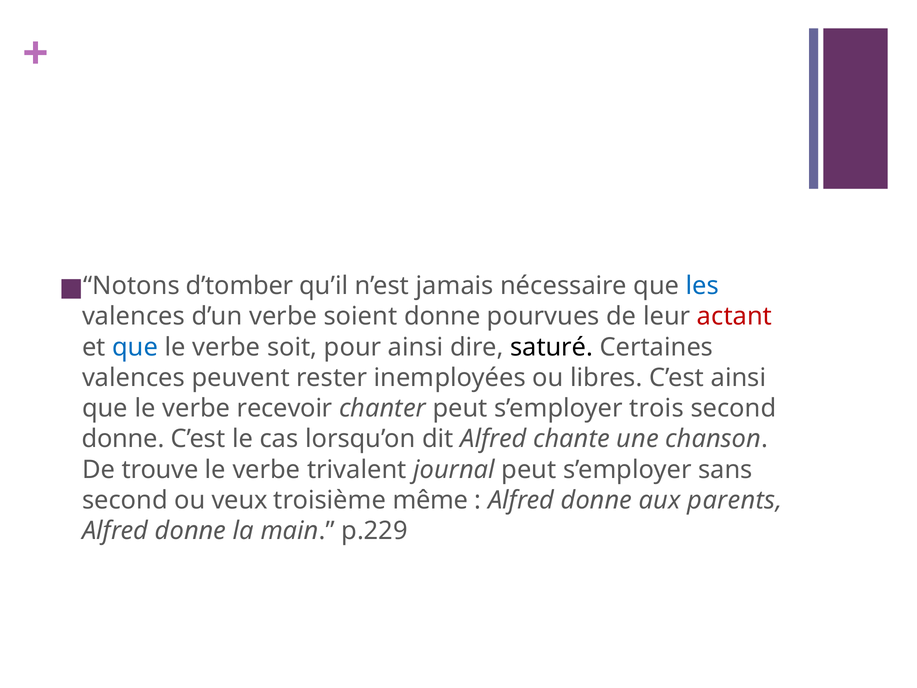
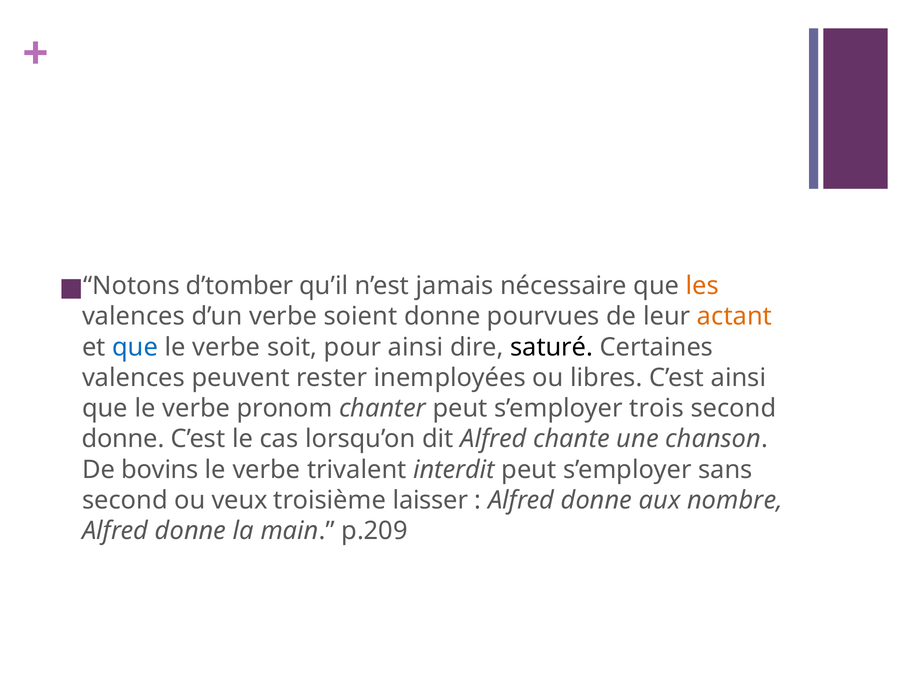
les colour: blue -> orange (702, 286)
actant colour: red -> orange (735, 316)
recevoir: recevoir -> pronom (285, 408)
trouve: trouve -> bovins (160, 470)
journal: journal -> interdit (454, 470)
même: même -> laisser (430, 500)
parents: parents -> nombre (735, 500)
p.229: p.229 -> p.209 (375, 531)
